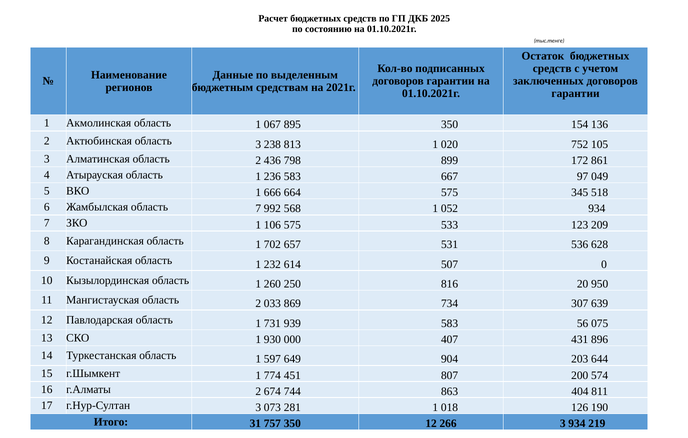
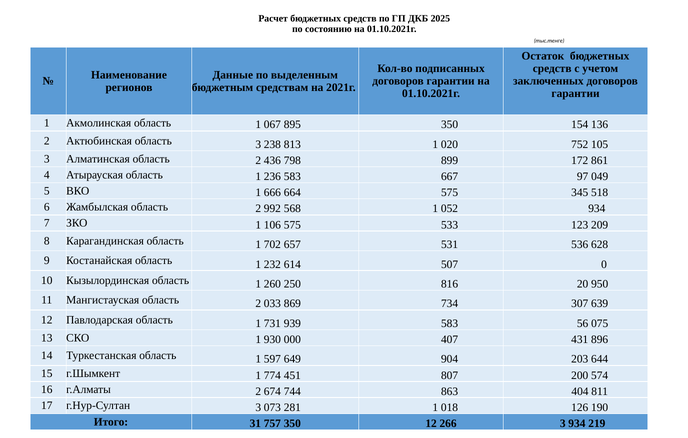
Жамбылская область 7: 7 -> 2 (258, 209)
